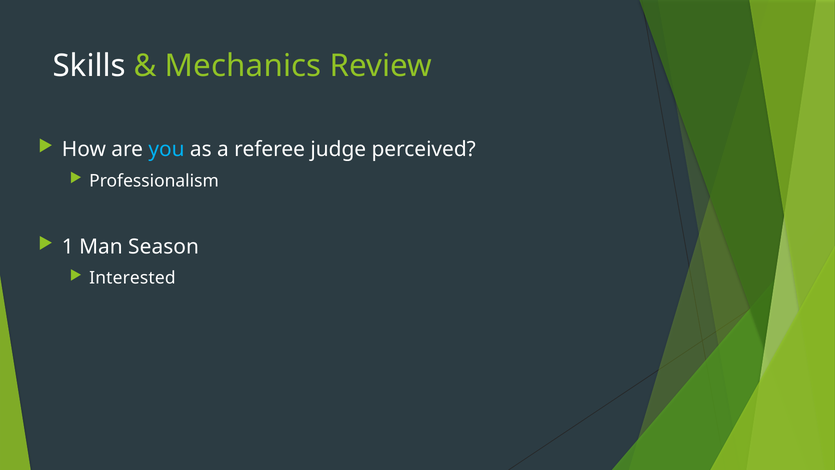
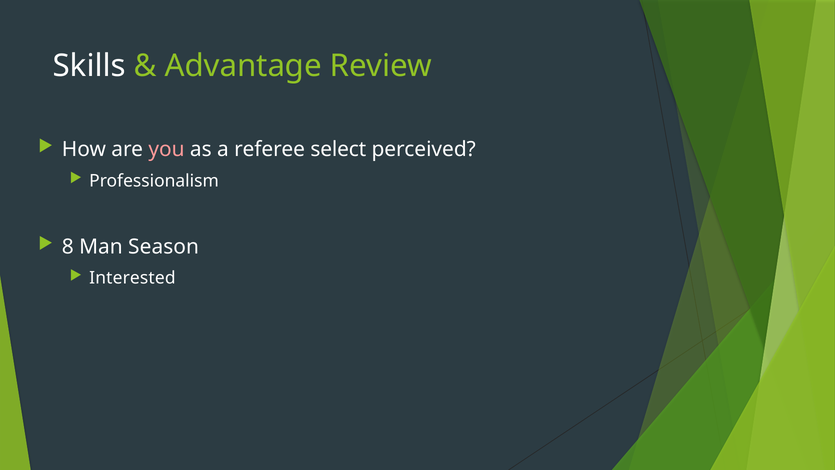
Mechanics: Mechanics -> Advantage (243, 66)
you colour: light blue -> pink (167, 149)
judge: judge -> select (338, 149)
1: 1 -> 8 (68, 246)
